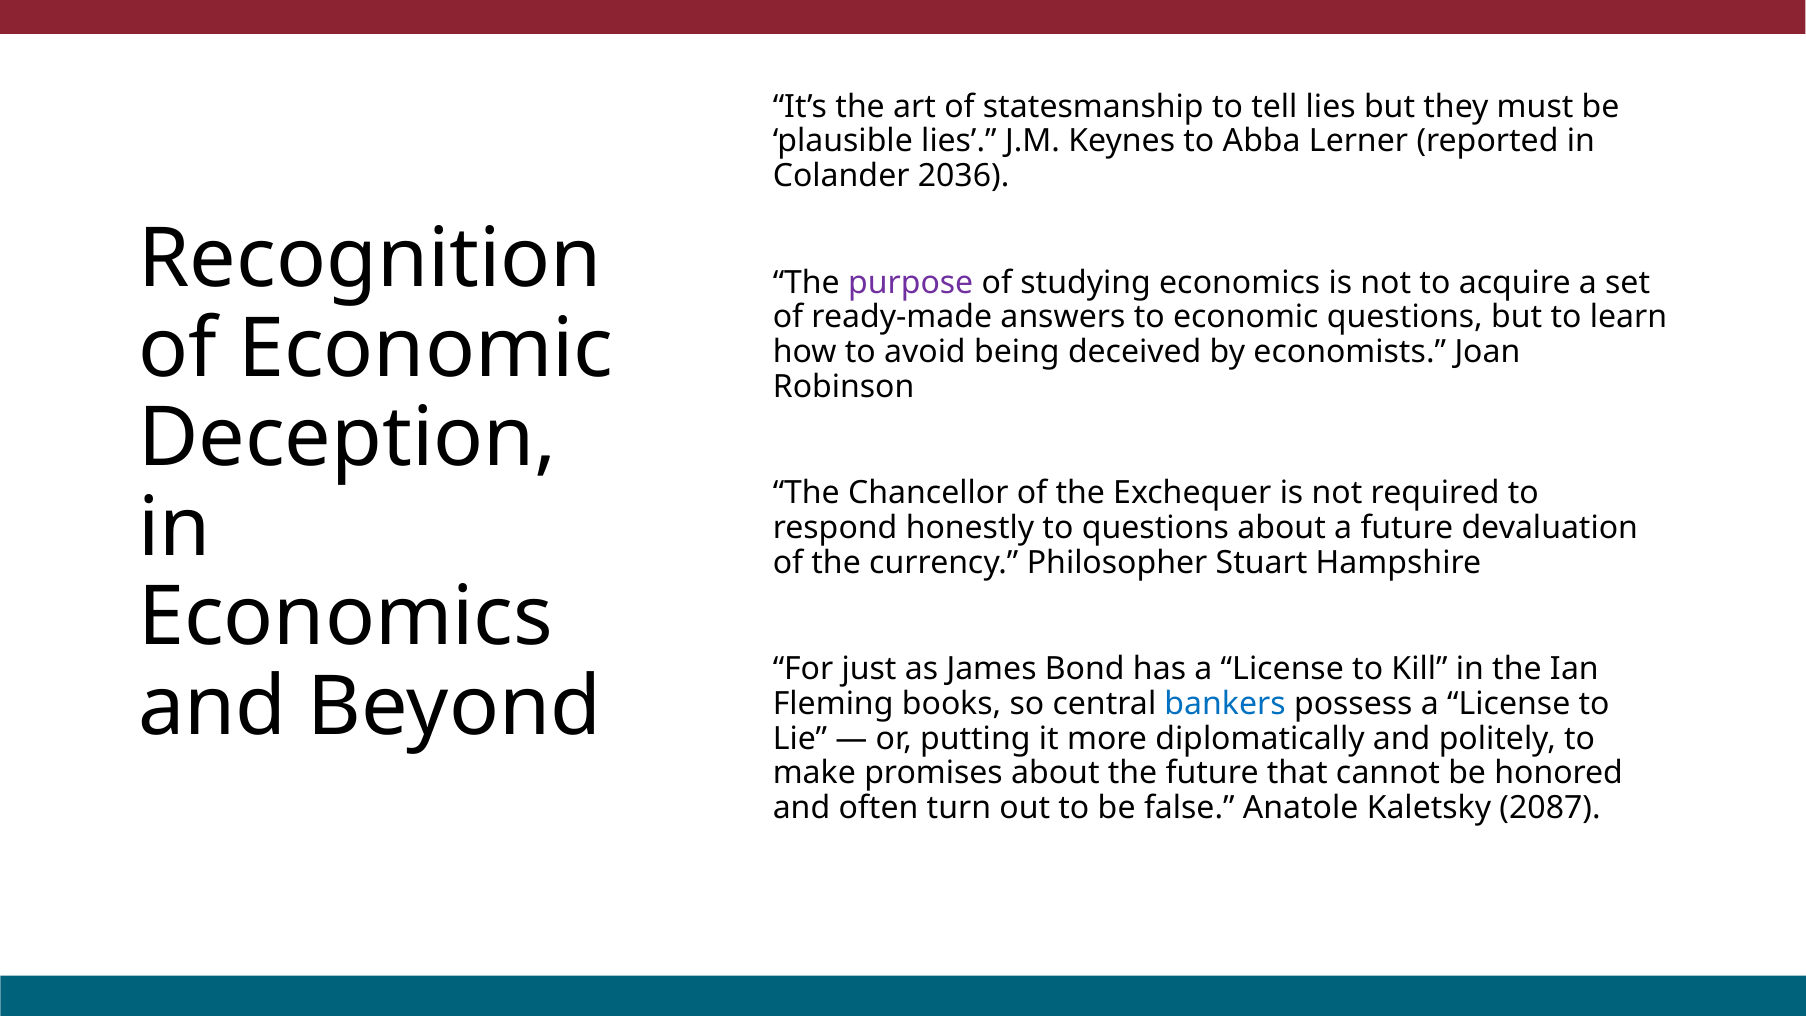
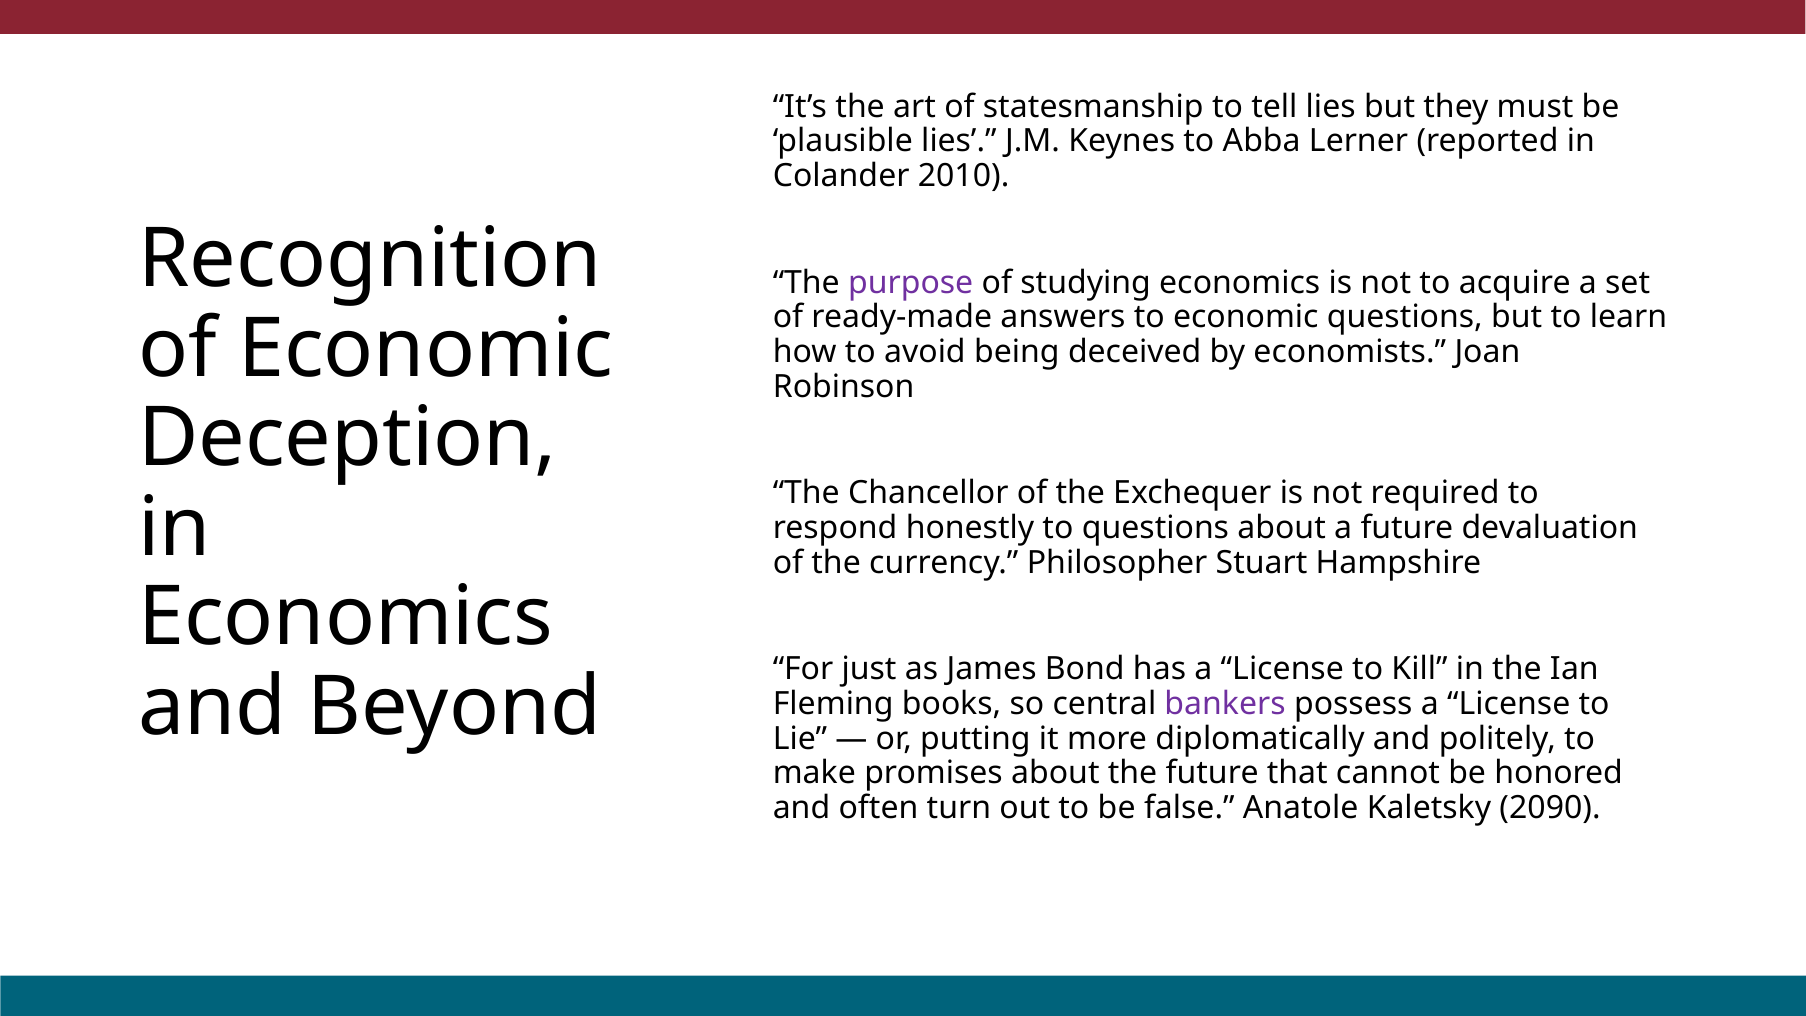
2036: 2036 -> 2010 (964, 176)
bankers colour: blue -> purple (1225, 704)
2087: 2087 -> 2090 (1550, 808)
